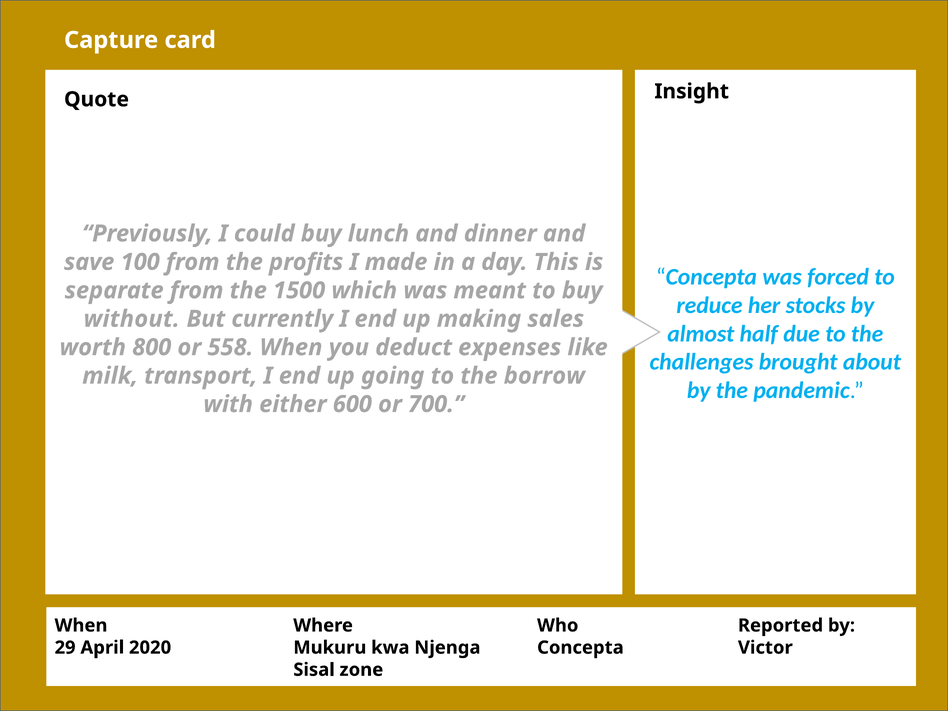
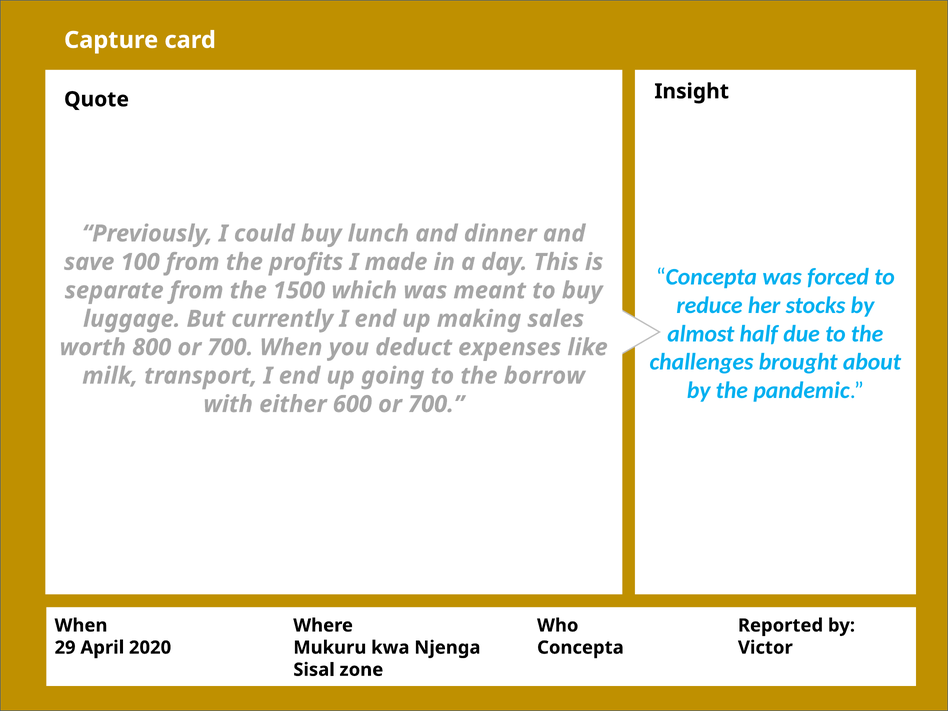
without: without -> luggage (132, 319)
800 or 558: 558 -> 700 (230, 347)
